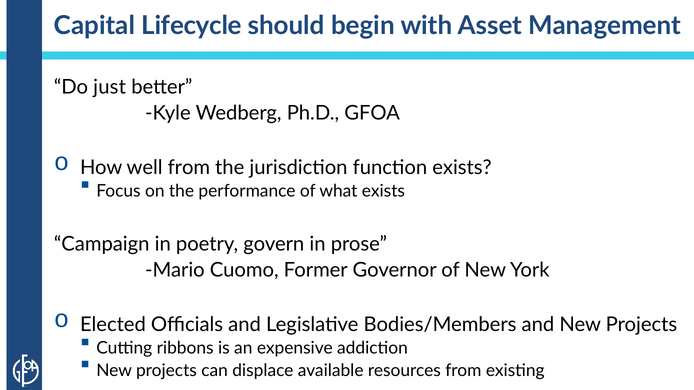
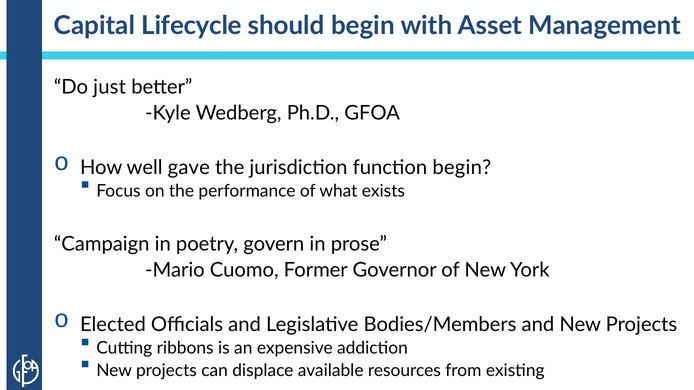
well from: from -> gave (189, 168)
function exists: exists -> begin (462, 168)
